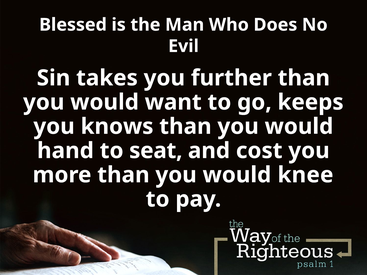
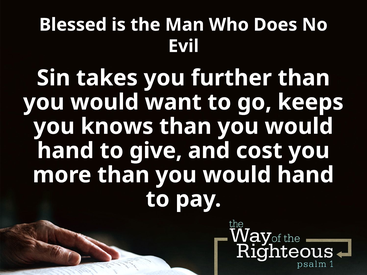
seat: seat -> give (156, 151)
knee: knee -> hand (306, 175)
